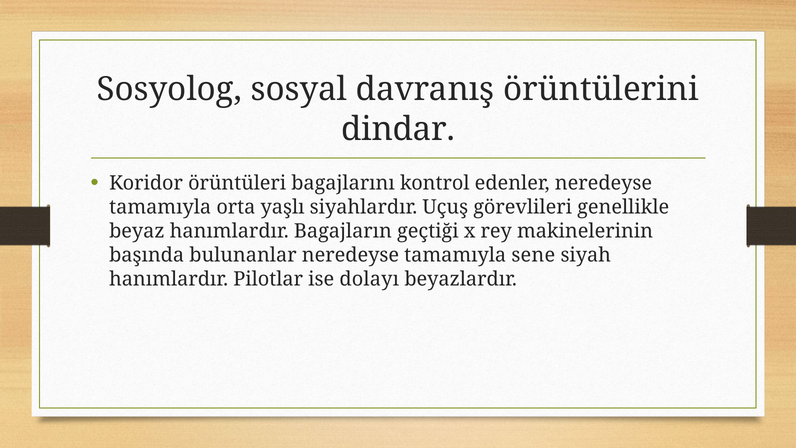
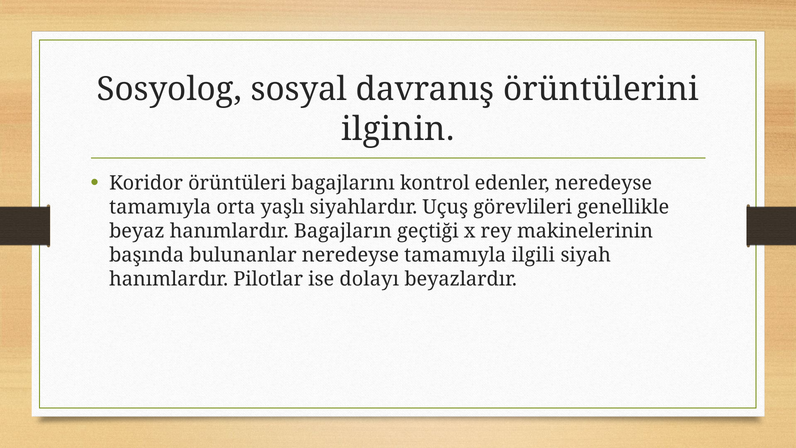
dindar: dindar -> ilginin (398, 129)
sene: sene -> ilgili (533, 255)
